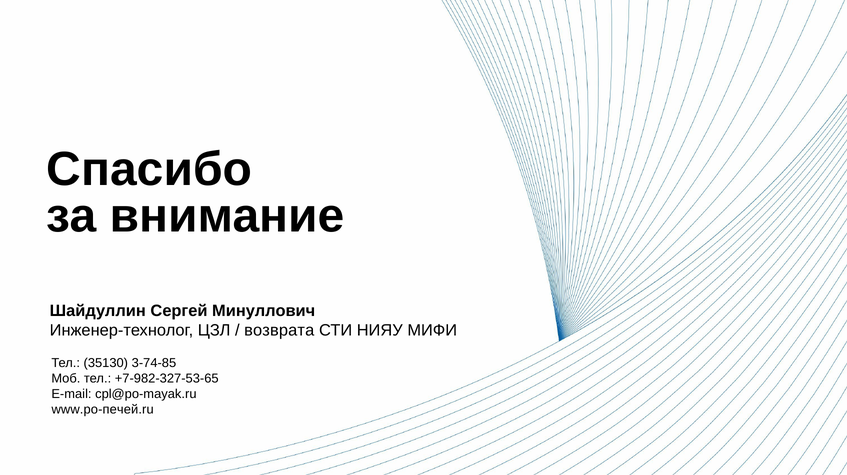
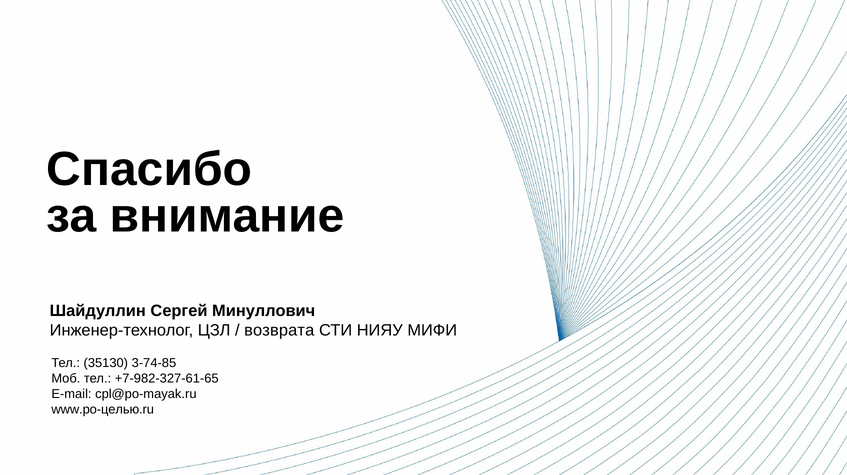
+7-982-327-53-65: +7-982-327-53-65 -> +7-982-327-61-65 (167, 379)
www.po-печей.ru: www.po-печей.ru -> www.po-целью.ru (103, 410)
